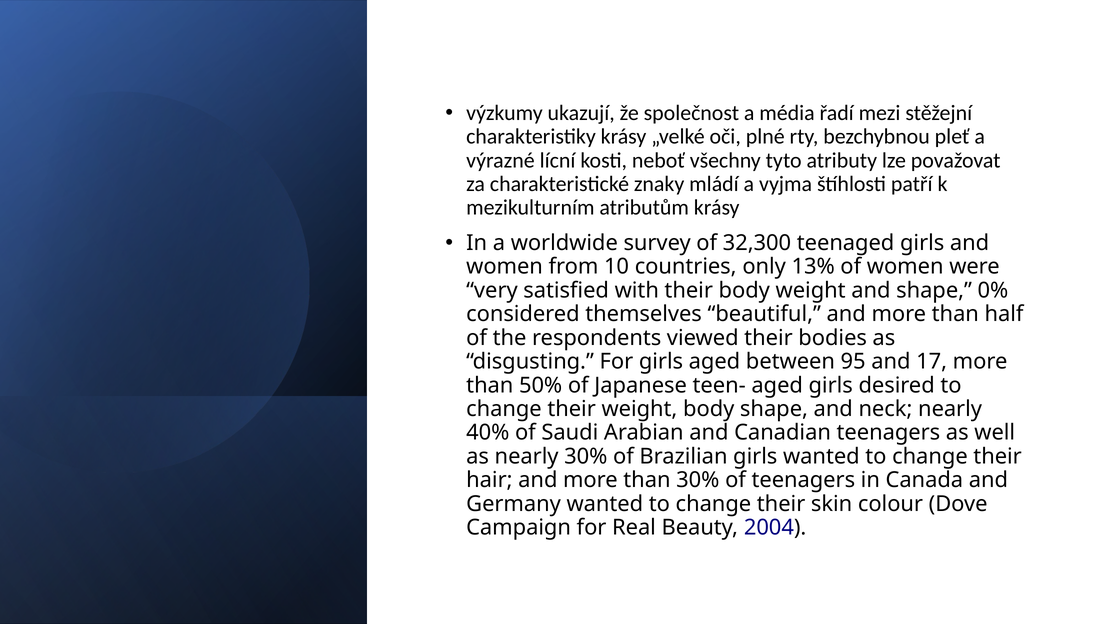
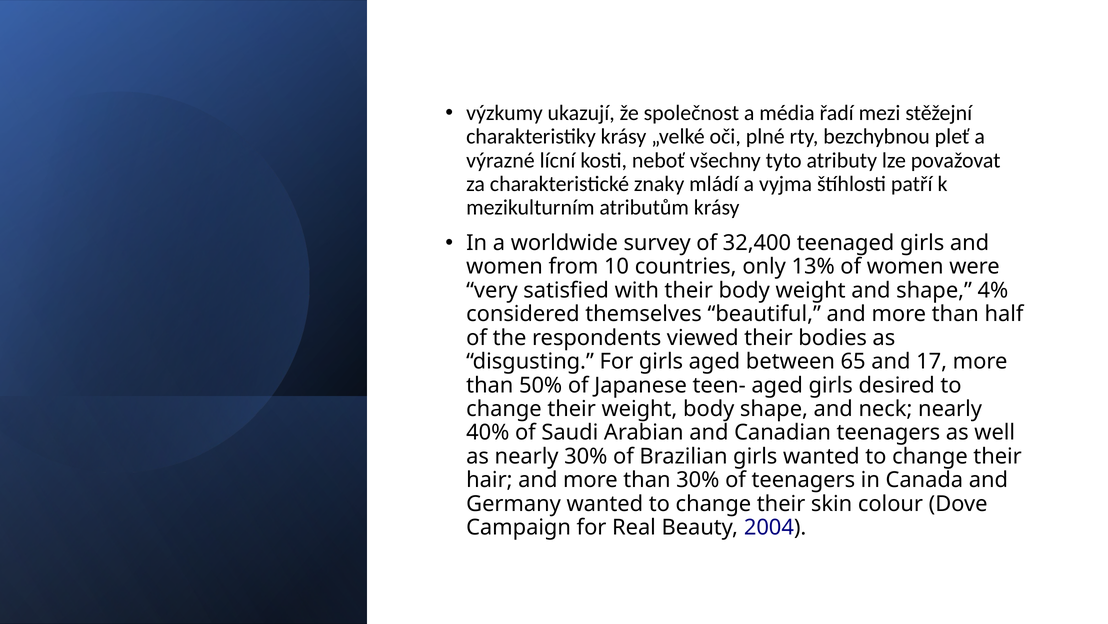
32,300: 32,300 -> 32,400 (757, 243)
0%: 0% -> 4% (993, 290)
95: 95 -> 65 (853, 361)
